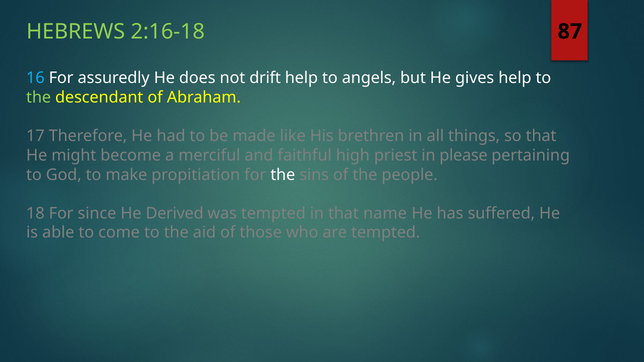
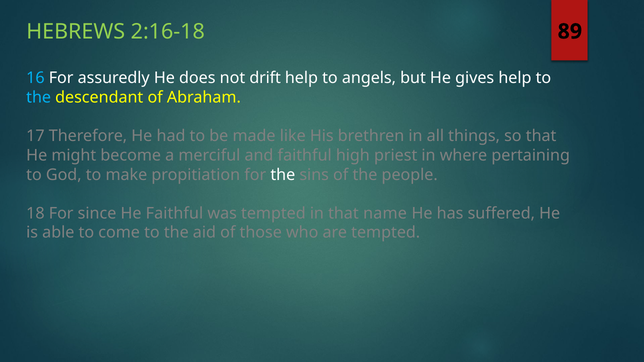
87: 87 -> 89 (570, 32)
the colour: light green -> light blue (39, 98)
please: please -> where (463, 155)
He Derived: Derived -> Faithful (174, 213)
